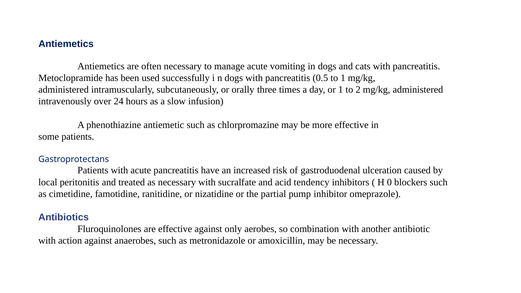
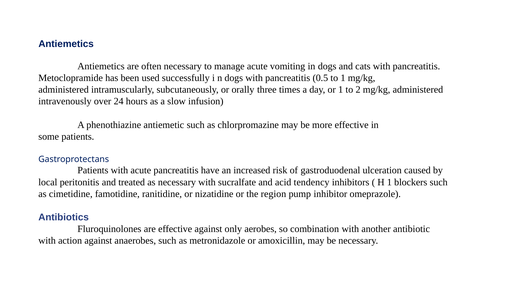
H 0: 0 -> 1 (389, 182)
partial: partial -> region (273, 194)
